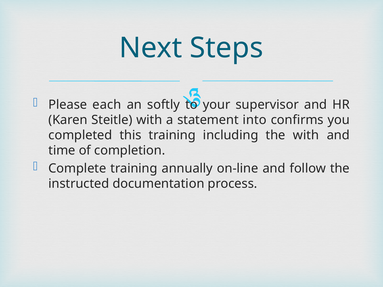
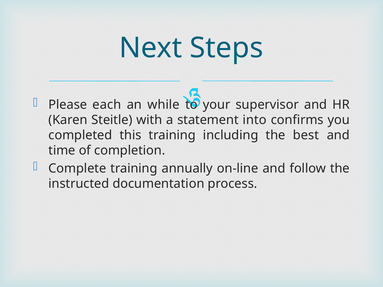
softly: softly -> while (164, 105)
the with: with -> best (306, 135)
